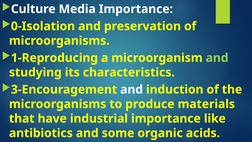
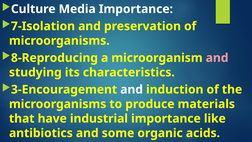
0-Isolation: 0-Isolation -> 7-Isolation (43, 26)
1-Reproducing: 1-Reproducing -> 8-Reproducing (54, 58)
and colour: light green -> pink (217, 58)
